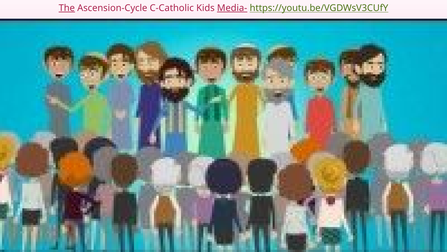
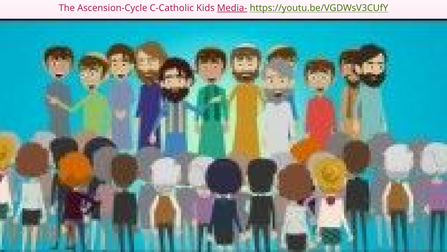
The underline: present -> none (67, 8)
